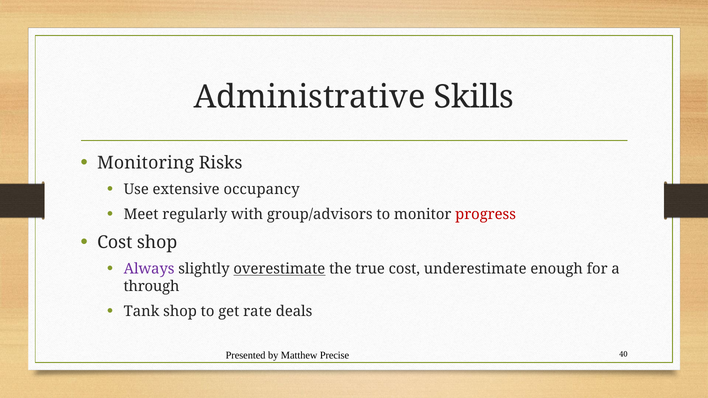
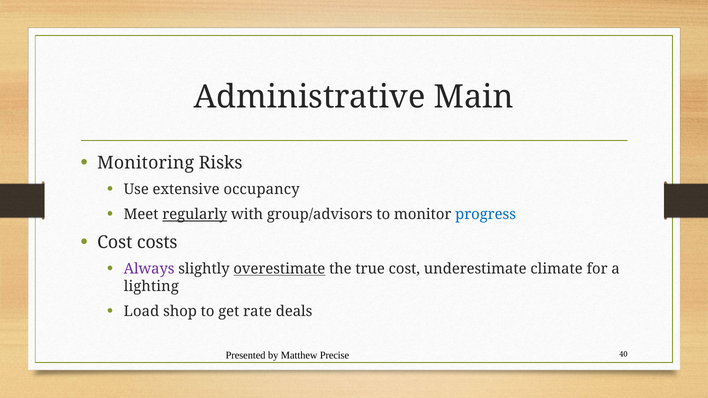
Skills: Skills -> Main (474, 97)
regularly underline: none -> present (195, 215)
progress colour: red -> blue (486, 215)
Cost shop: shop -> costs (157, 242)
enough: enough -> climate (557, 269)
through: through -> lighting (151, 287)
Tank: Tank -> Load (141, 312)
